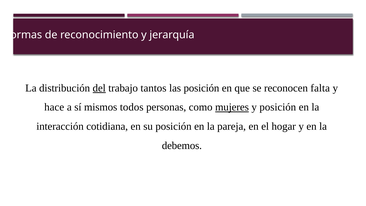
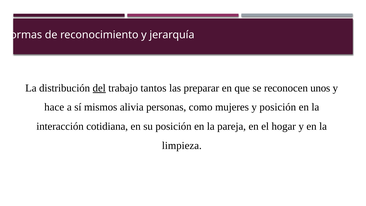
las posición: posición -> preparar (201, 88)
falta: falta -> unos (320, 88)
todos: todos -> alivia (132, 107)
mujeres underline: present -> none (232, 107)
debemos: debemos -> limpieza (182, 146)
